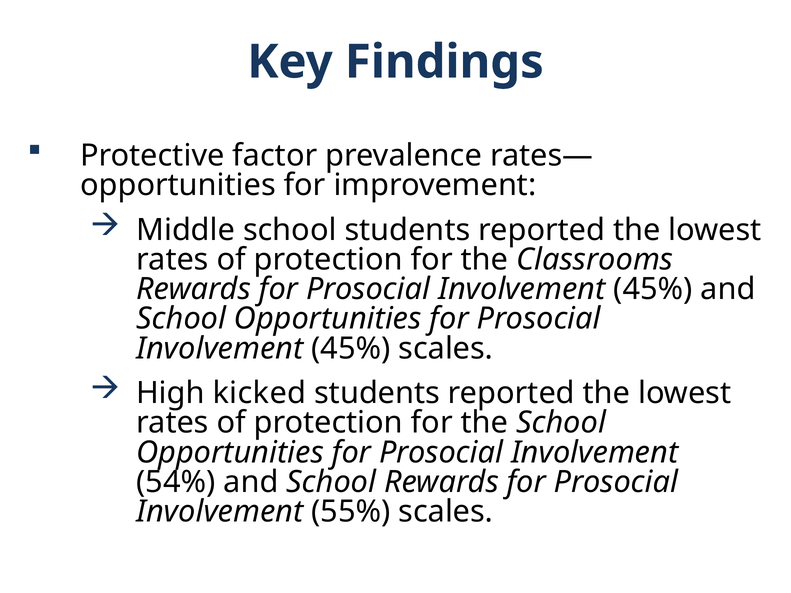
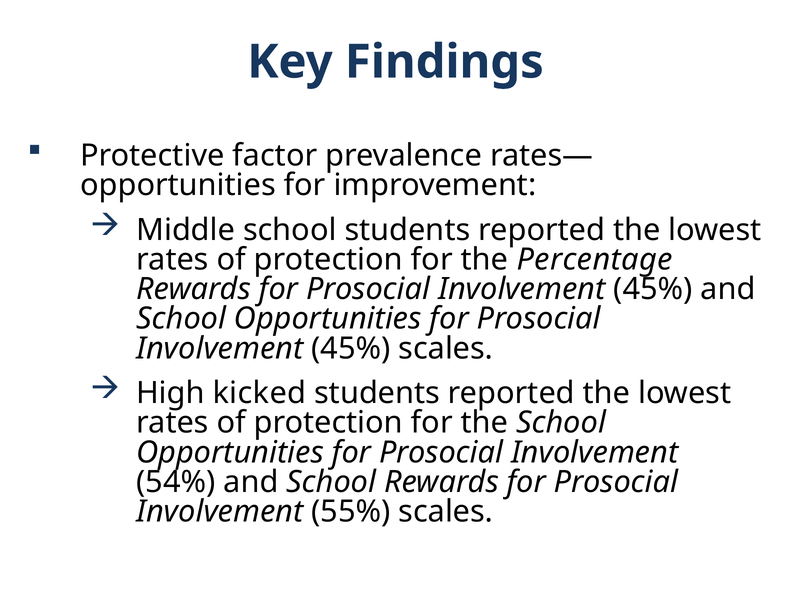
Classrooms: Classrooms -> Percentage (595, 260)
